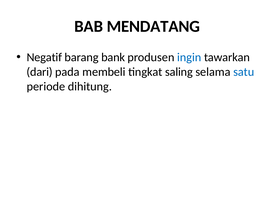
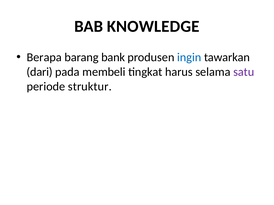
MENDATANG: MENDATANG -> KNOWLEDGE (153, 27)
Negatif: Negatif -> Berapa (44, 57)
saling: saling -> harus (179, 72)
satu colour: blue -> purple (244, 72)
dihitung: dihitung -> struktur (90, 87)
